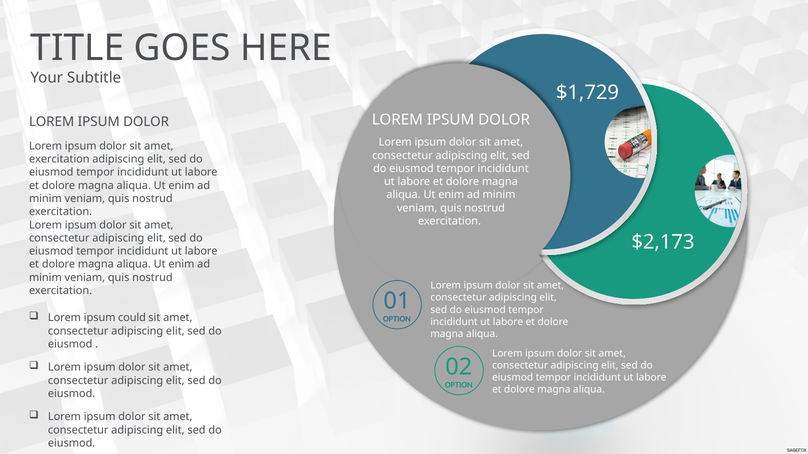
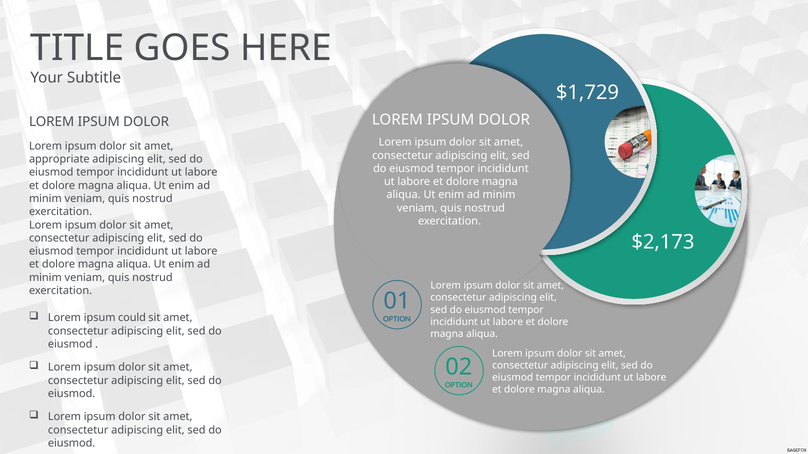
exercitation: exercitation -> appropriate (59, 159)
